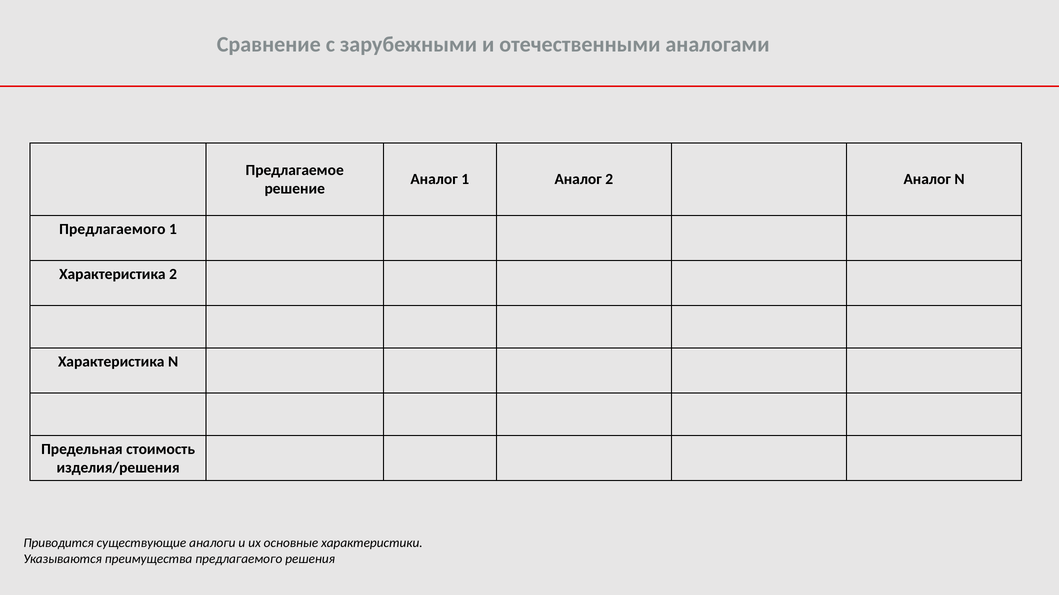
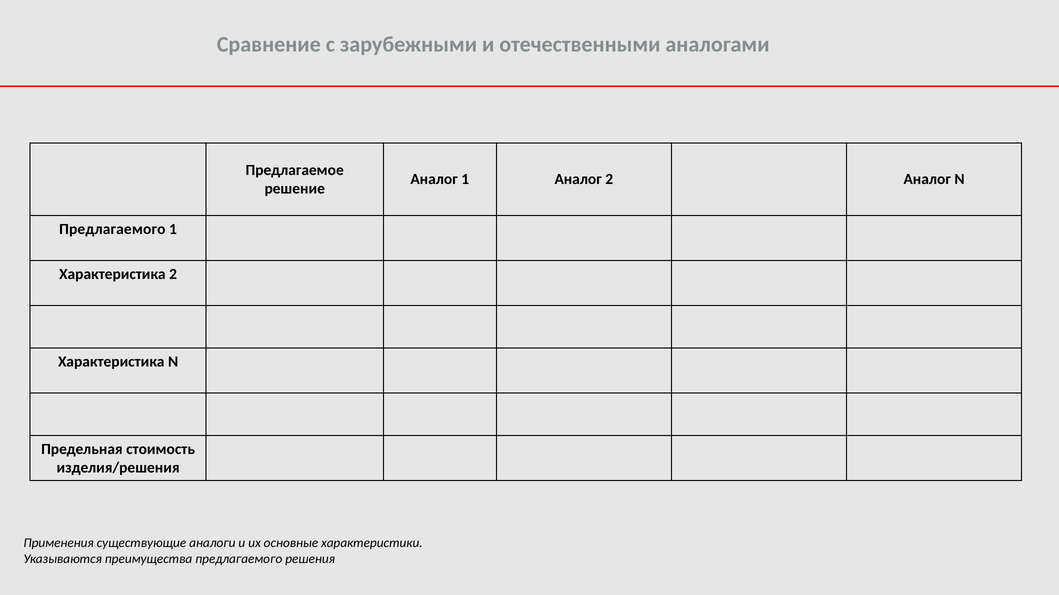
Приводится: Приводится -> Применения (59, 544)
